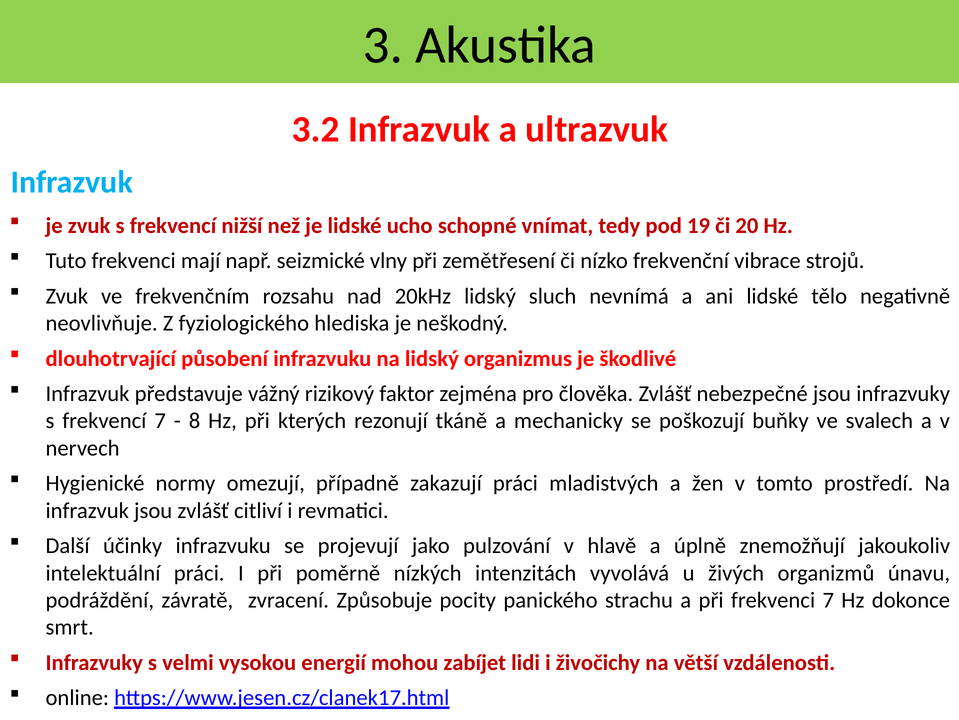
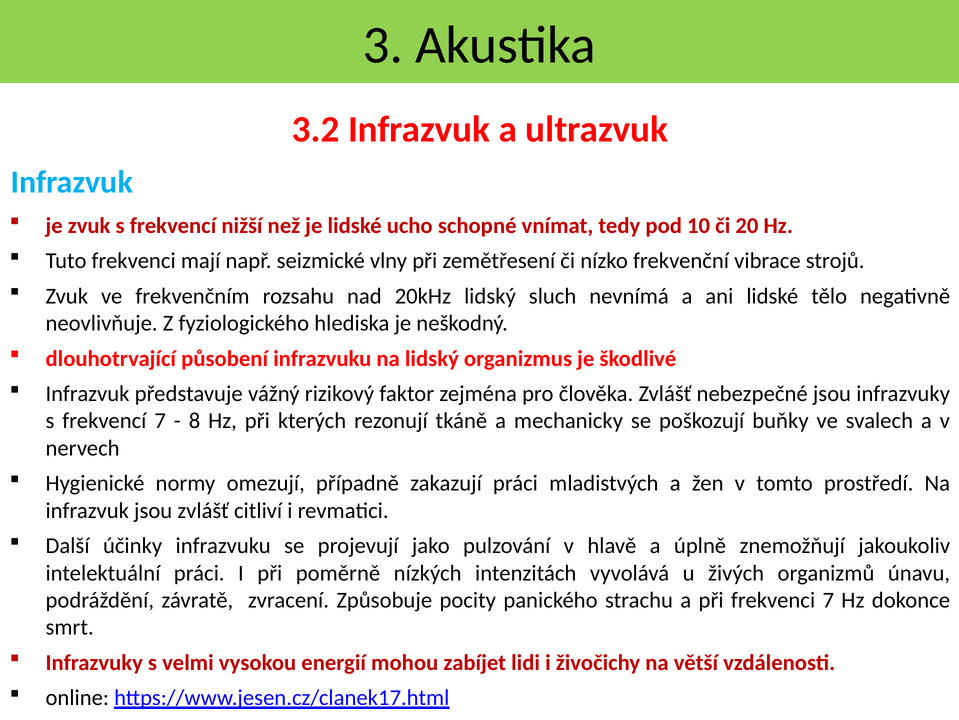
19: 19 -> 10 (699, 225)
